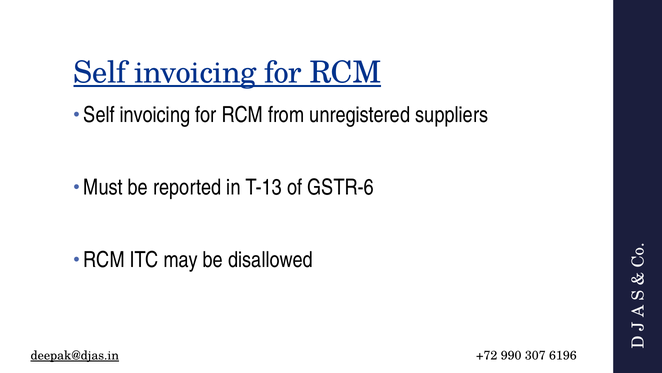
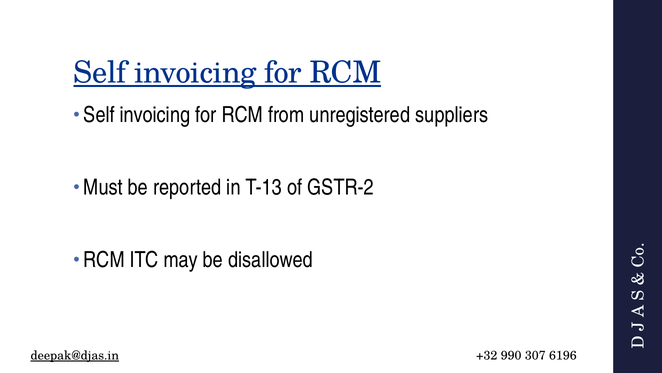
GSTR-6: GSTR-6 -> GSTR-2 (341, 187)
+72: +72 -> +32 (487, 355)
